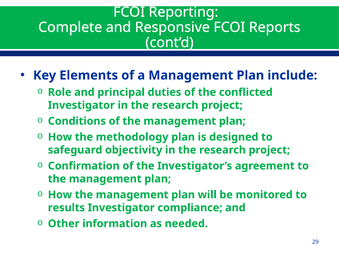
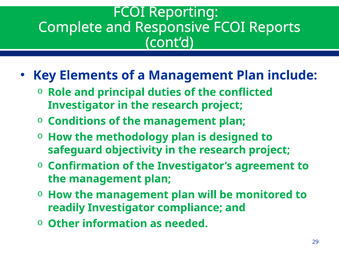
results: results -> readily (66, 208)
